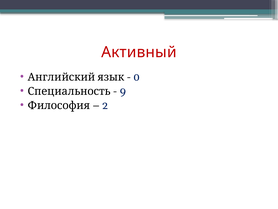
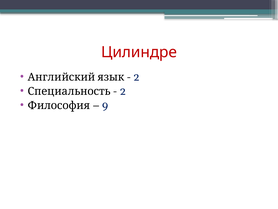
Активный: Активный -> Цилиндре (139, 52)
0: 0 -> 2 (137, 77)
Специальность 9: 9 -> 2 (123, 91)
2: 2 -> 9 (105, 105)
